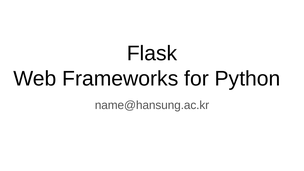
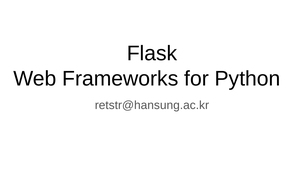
name@hansung.ac.kr: name@hansung.ac.kr -> retstr@hansung.ac.kr (152, 105)
